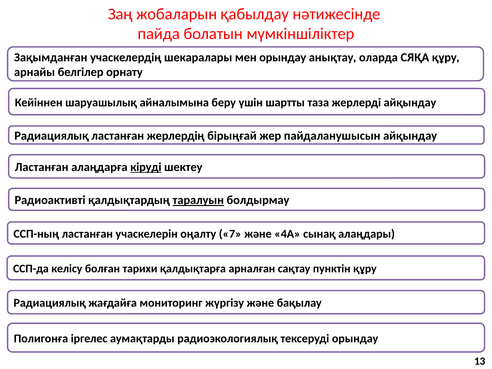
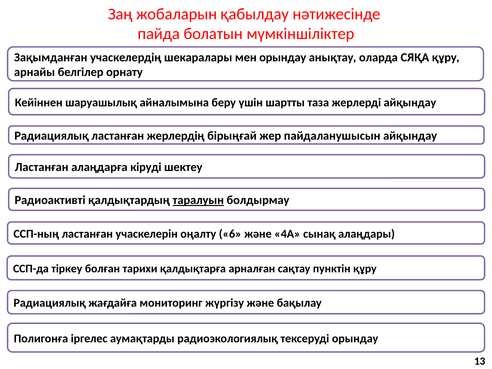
кіруді underline: present -> none (146, 167)
7: 7 -> 6 (230, 234)
келісу: келісу -> тіркеу (67, 269)
